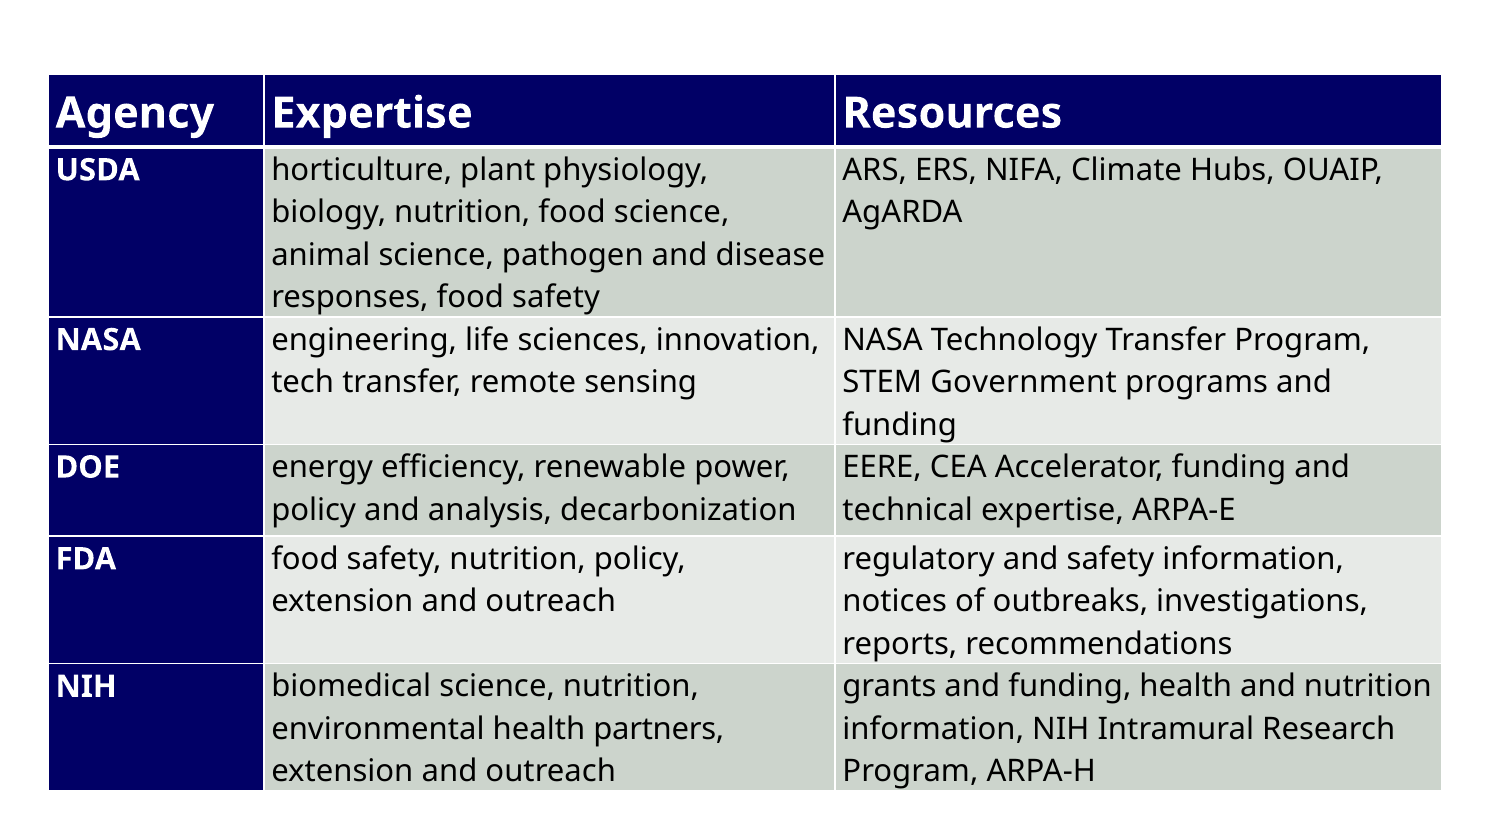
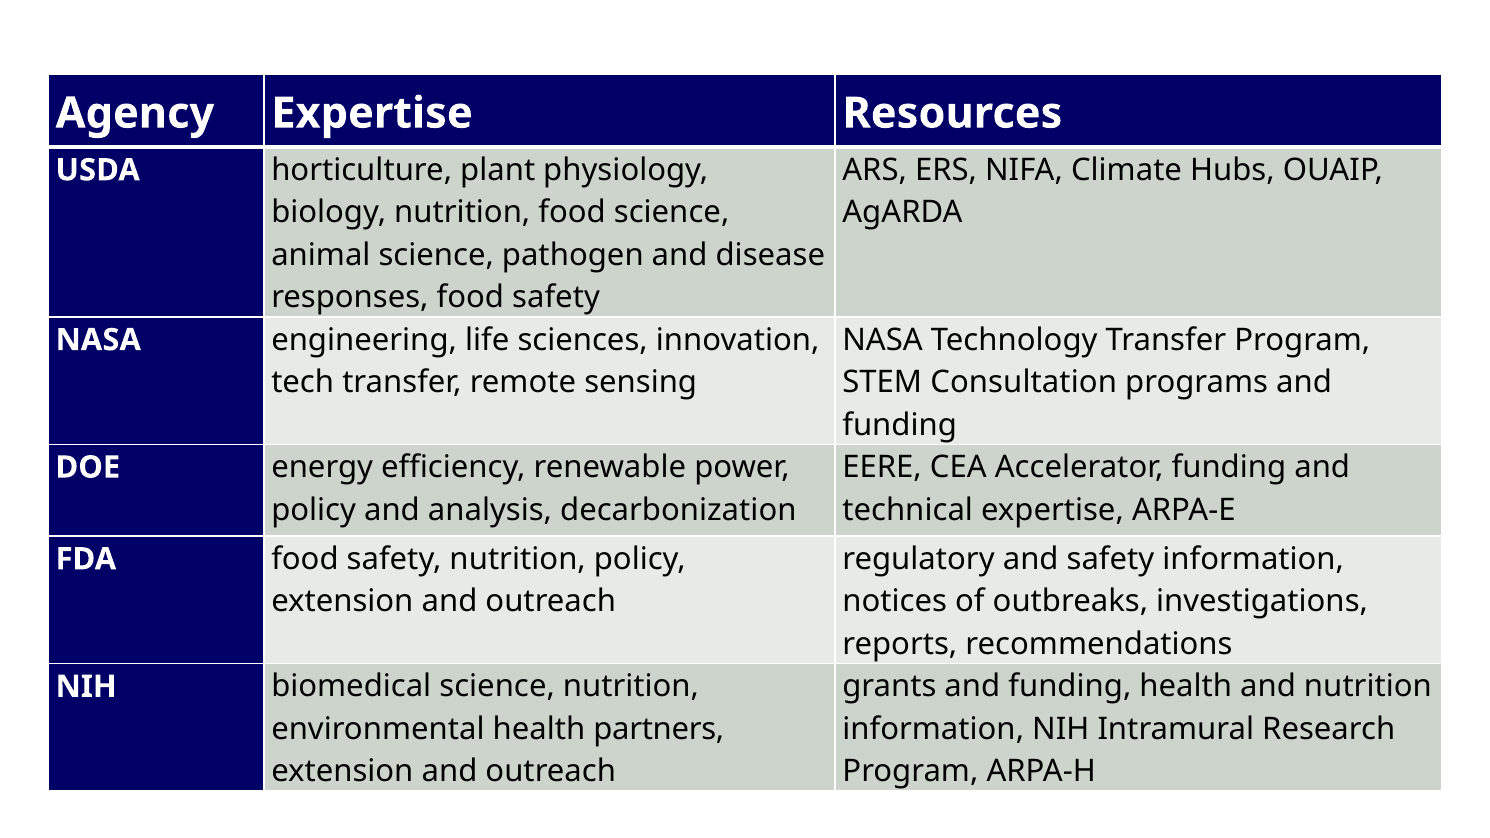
Government: Government -> Consultation (1024, 382)
